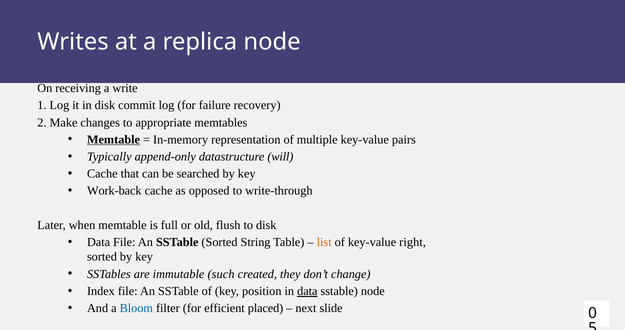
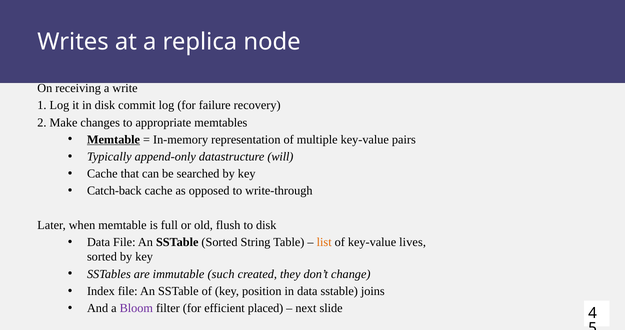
Work-back: Work-back -> Catch-back (114, 191)
right: right -> lives (413, 242)
data underline: present -> none (307, 291)
sstable node: node -> joins (373, 291)
Bloom colour: blue -> purple (136, 308)
0: 0 -> 4 (593, 313)
